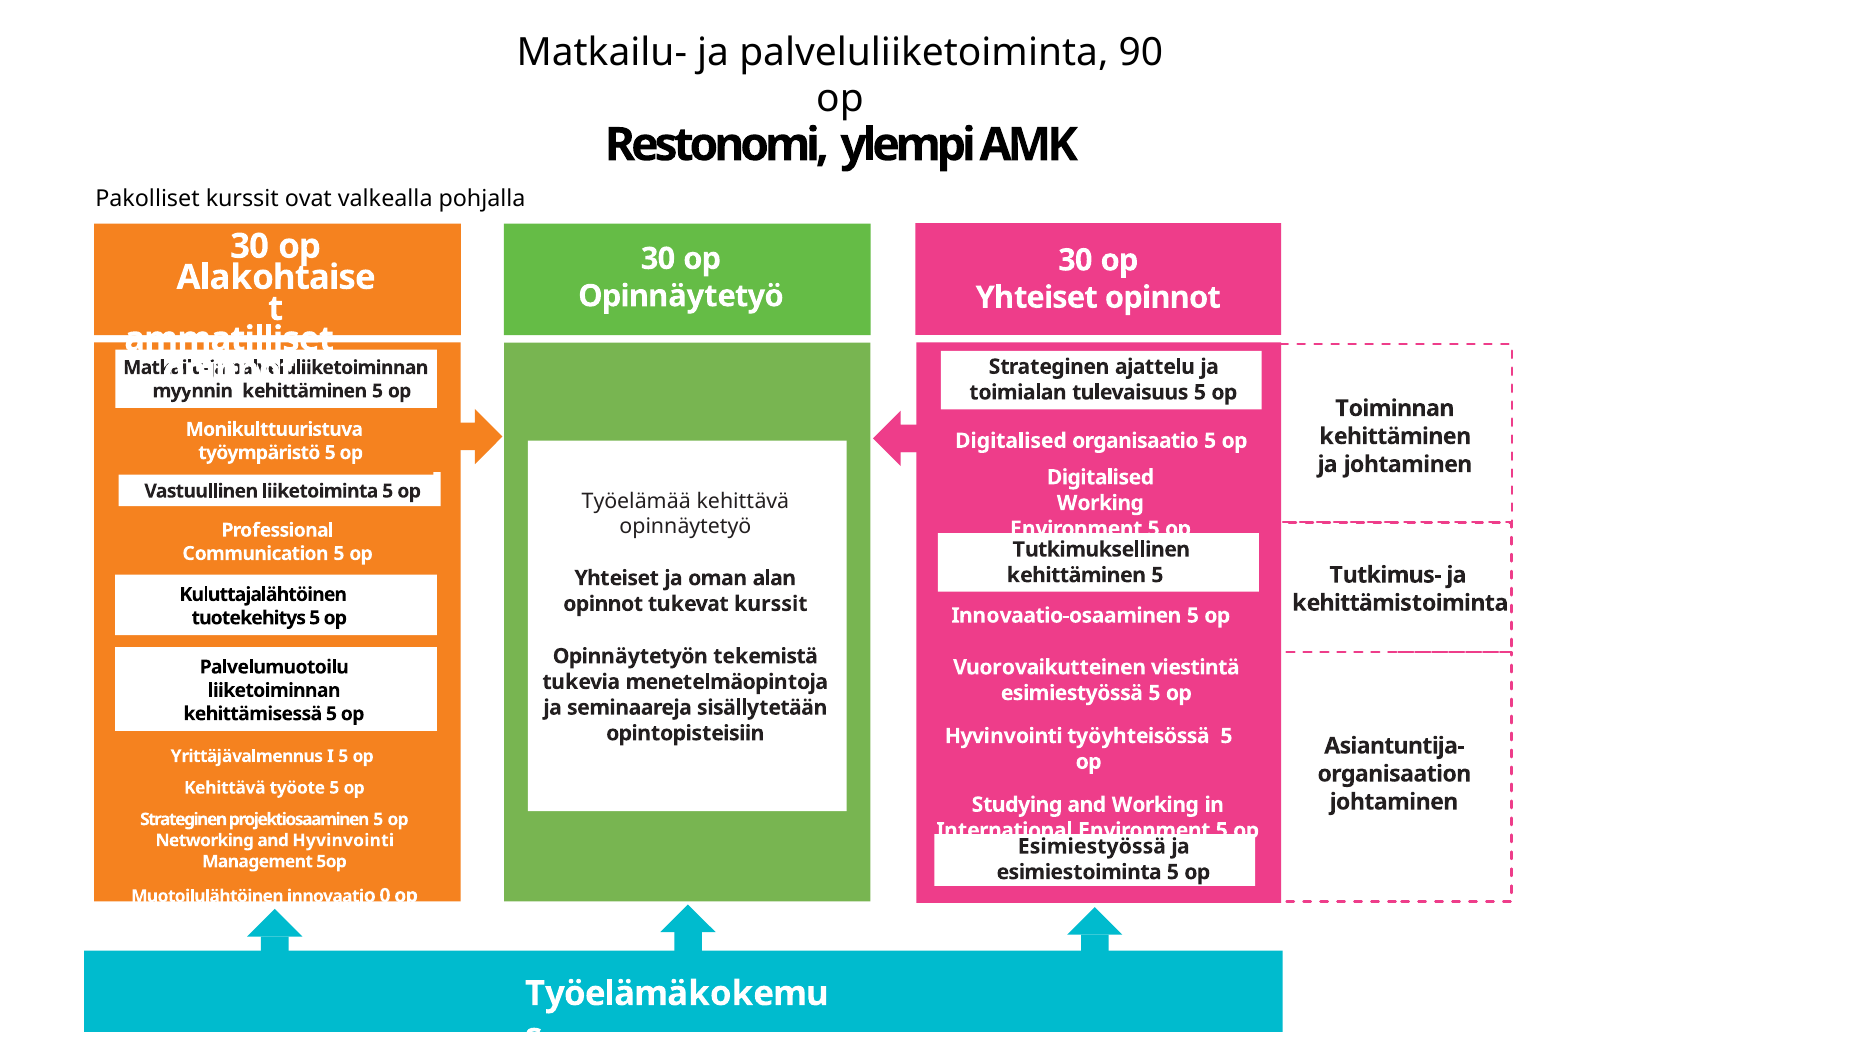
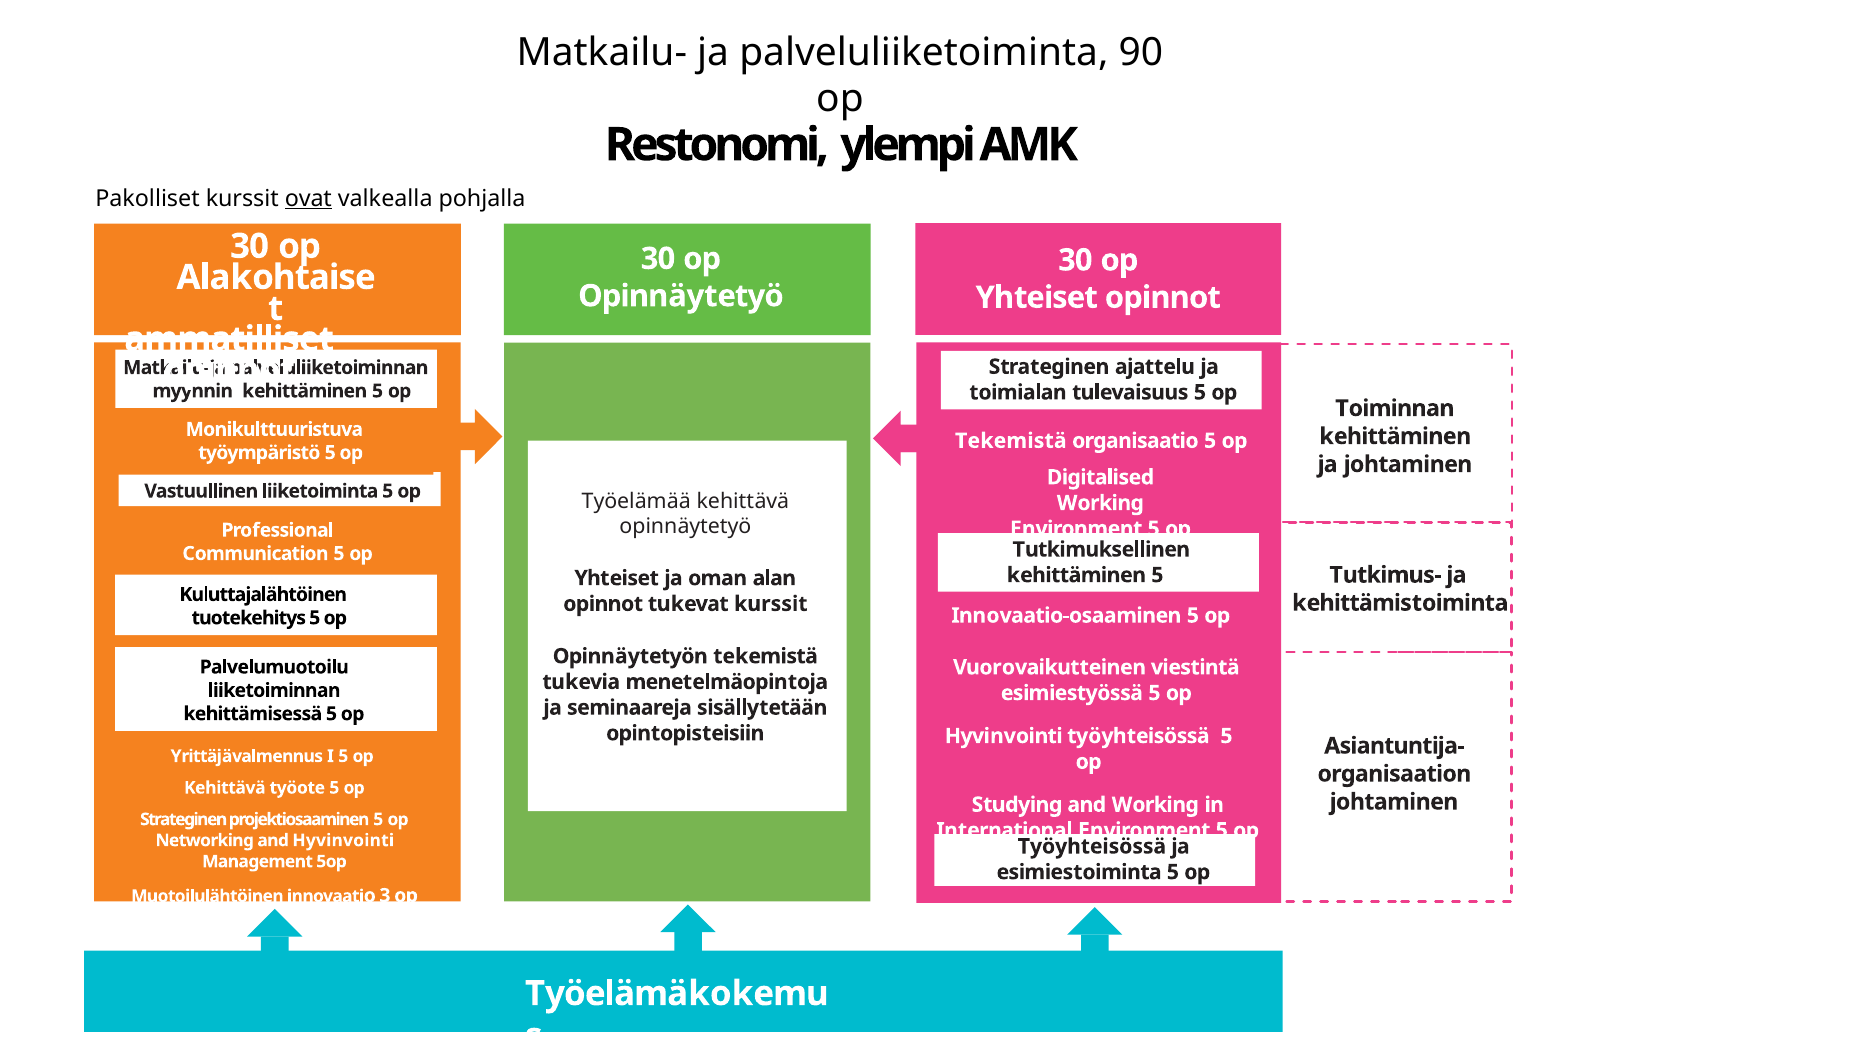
ovat underline: none -> present (308, 198)
Digitalised: Digitalised -> Tekemistä (1011, 441)
Esimiestyössä: Esimiestyössä -> Työyhteisössä (1092, 846)
0: 0 -> 3 (385, 895)
